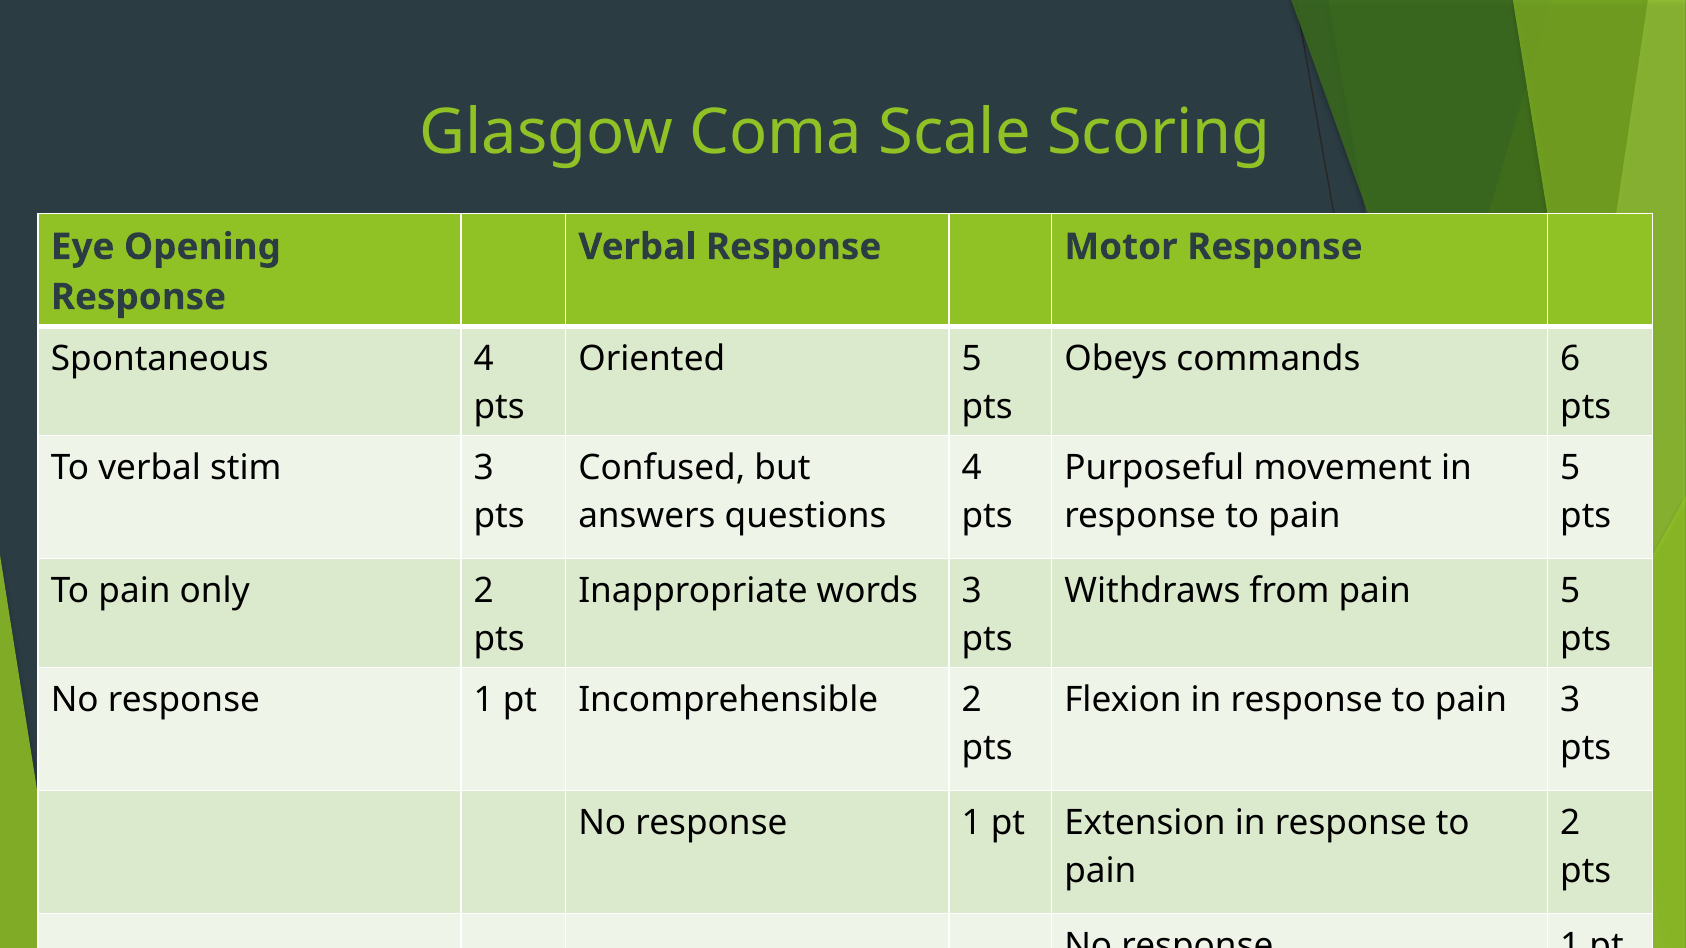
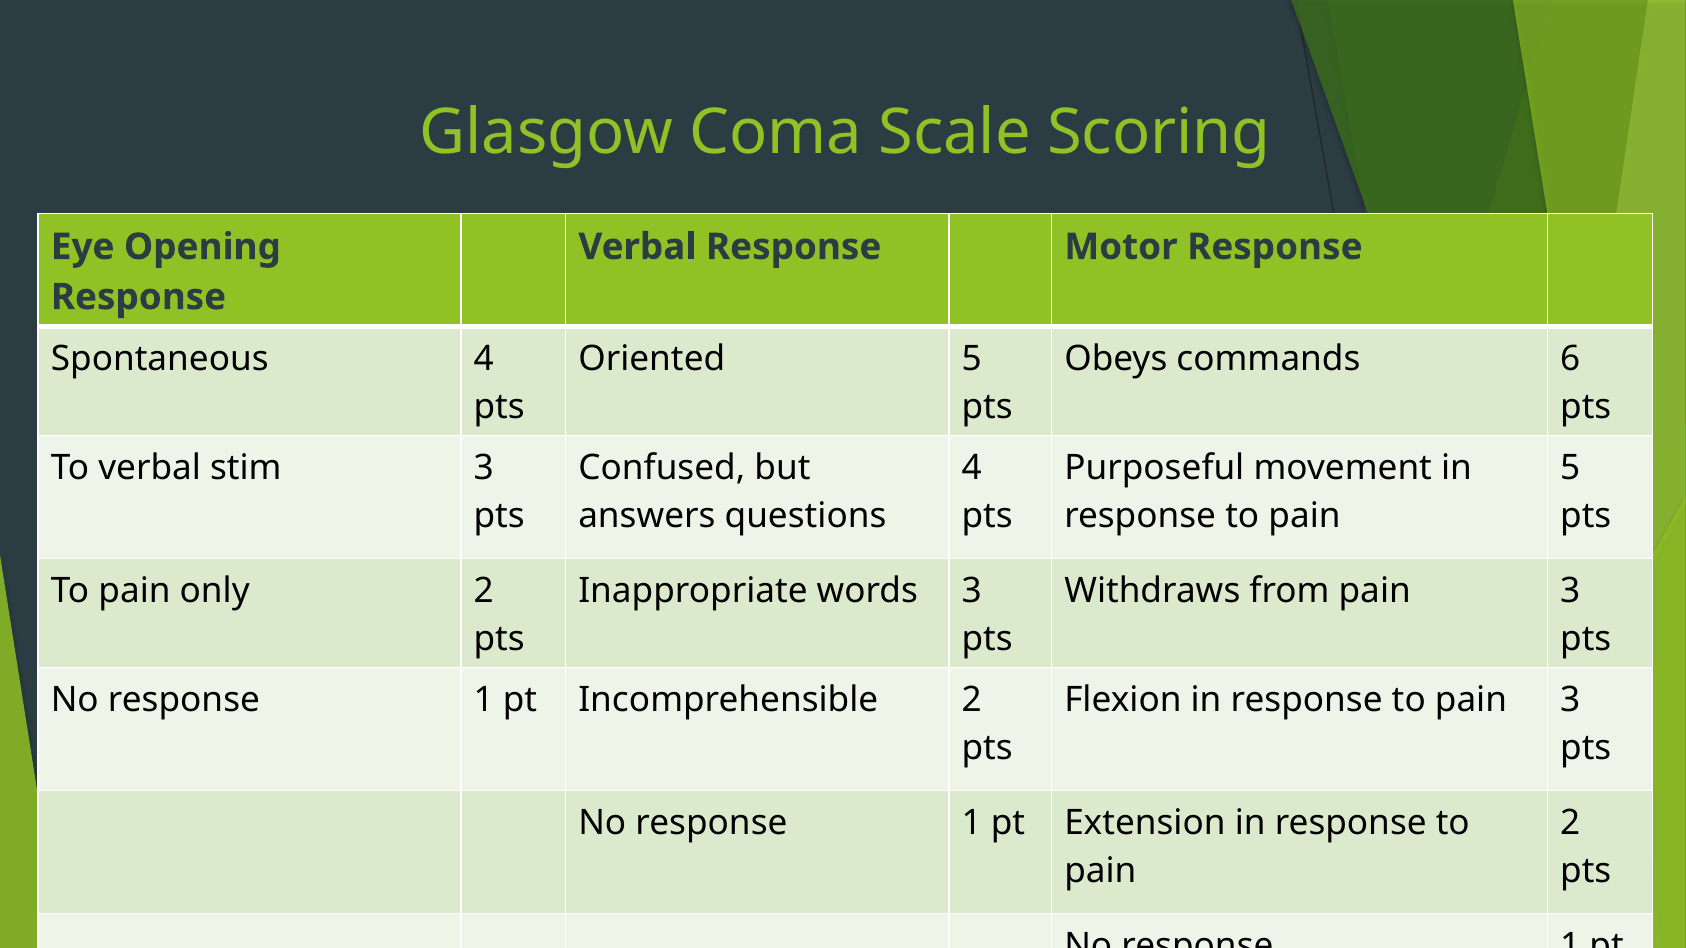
from pain 5: 5 -> 3 (1570, 591)
